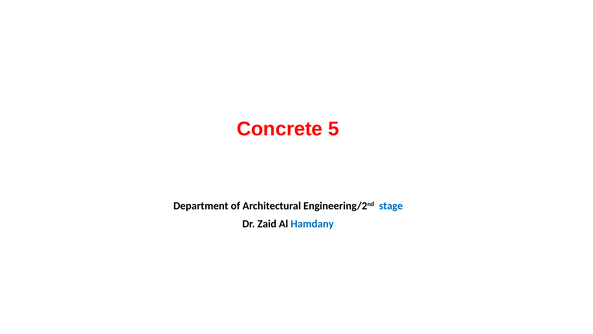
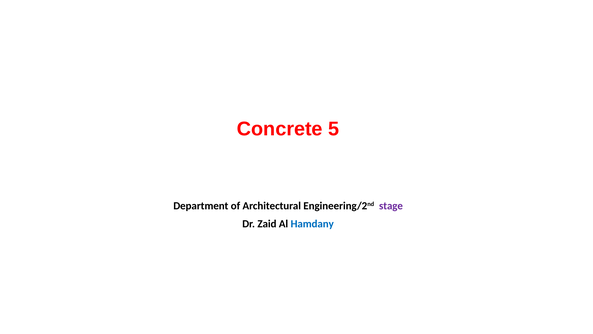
stage colour: blue -> purple (391, 206)
